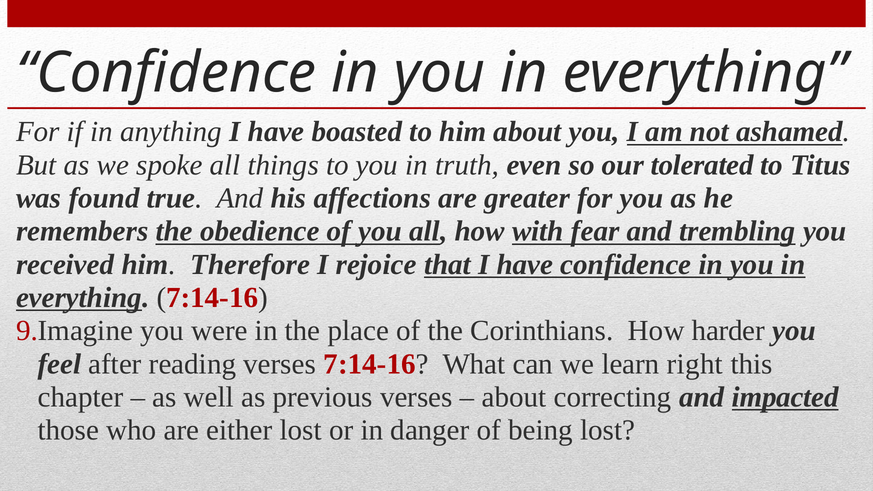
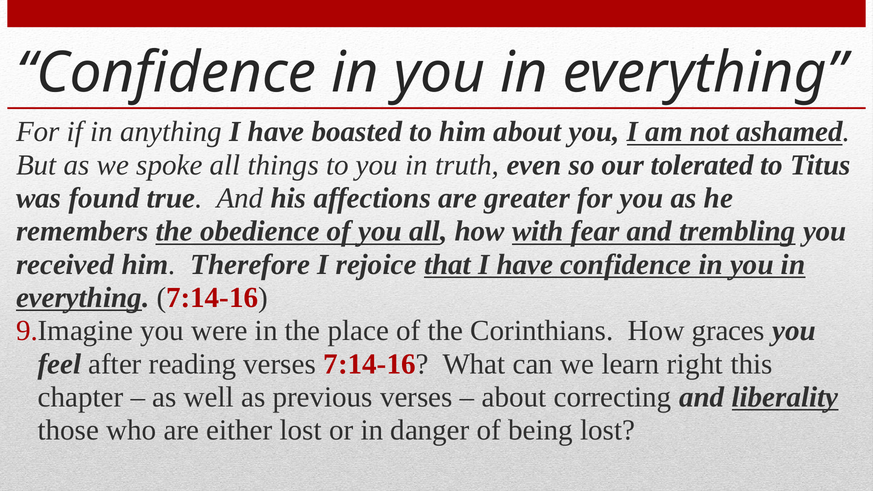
harder: harder -> graces (728, 331)
impacted: impacted -> liberality (785, 397)
